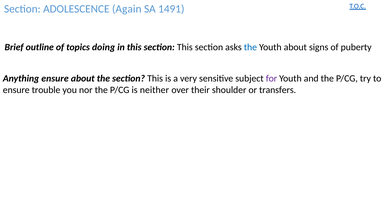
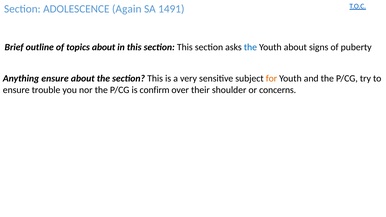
topics doing: doing -> about (104, 47)
for colour: purple -> orange (271, 78)
neither: neither -> confirm (155, 90)
transfers: transfers -> concerns (278, 90)
